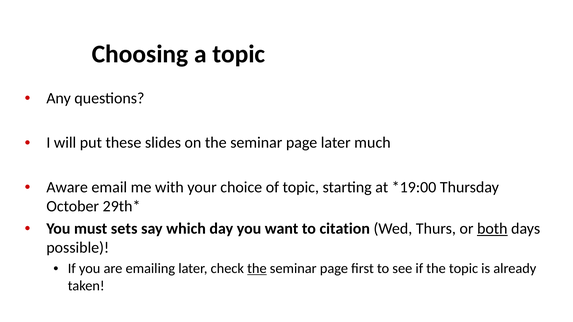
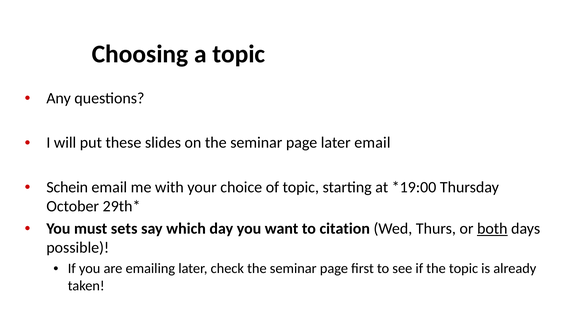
later much: much -> email (372, 143)
Aware: Aware -> Schein (67, 187)
the underline: present -> none (257, 269)
